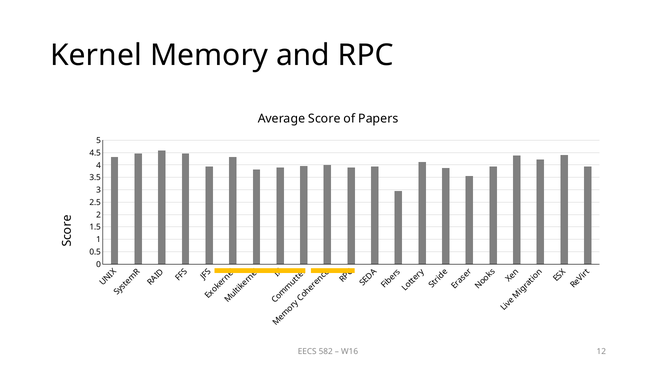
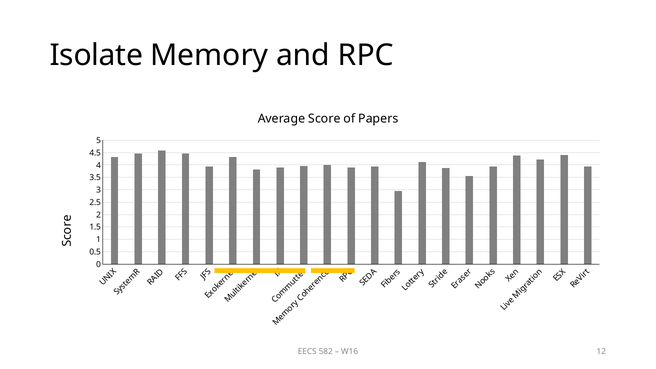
Kernel: Kernel -> Isolate (96, 55)
